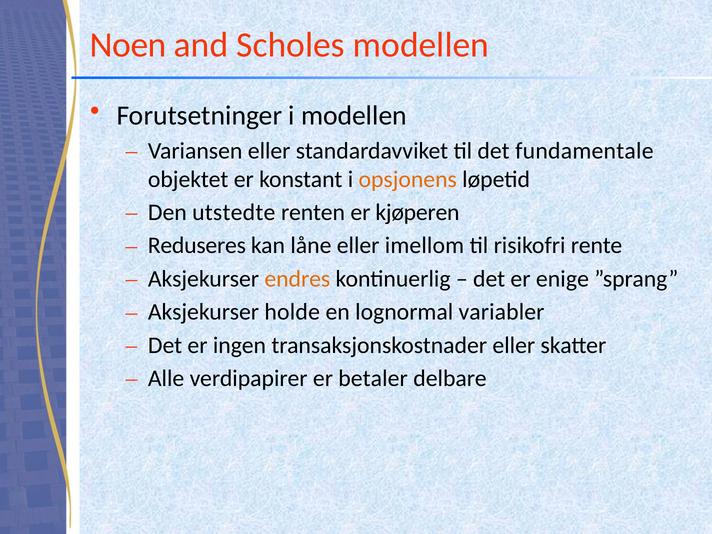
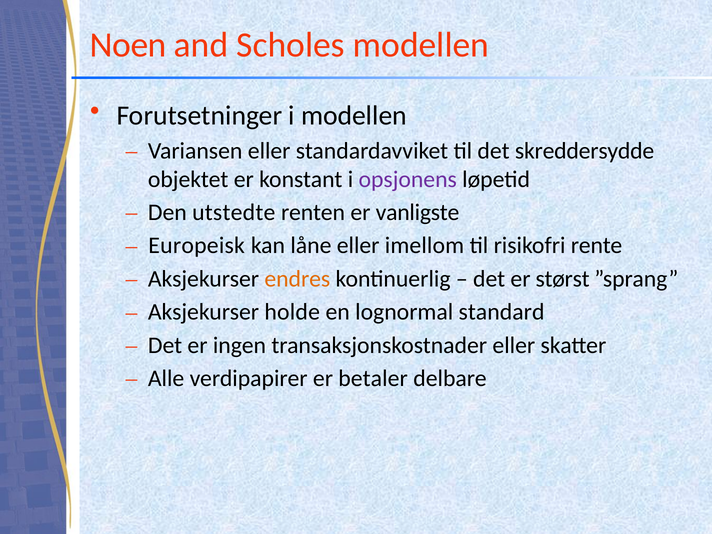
fundamentale: fundamentale -> skreddersydde (585, 151)
opsjonens colour: orange -> purple (408, 179)
kjøperen: kjøperen -> vanligste (418, 212)
Reduseres: Reduseres -> Europeisk (197, 246)
enige: enige -> størst (563, 279)
variabler: variabler -> standard (502, 312)
